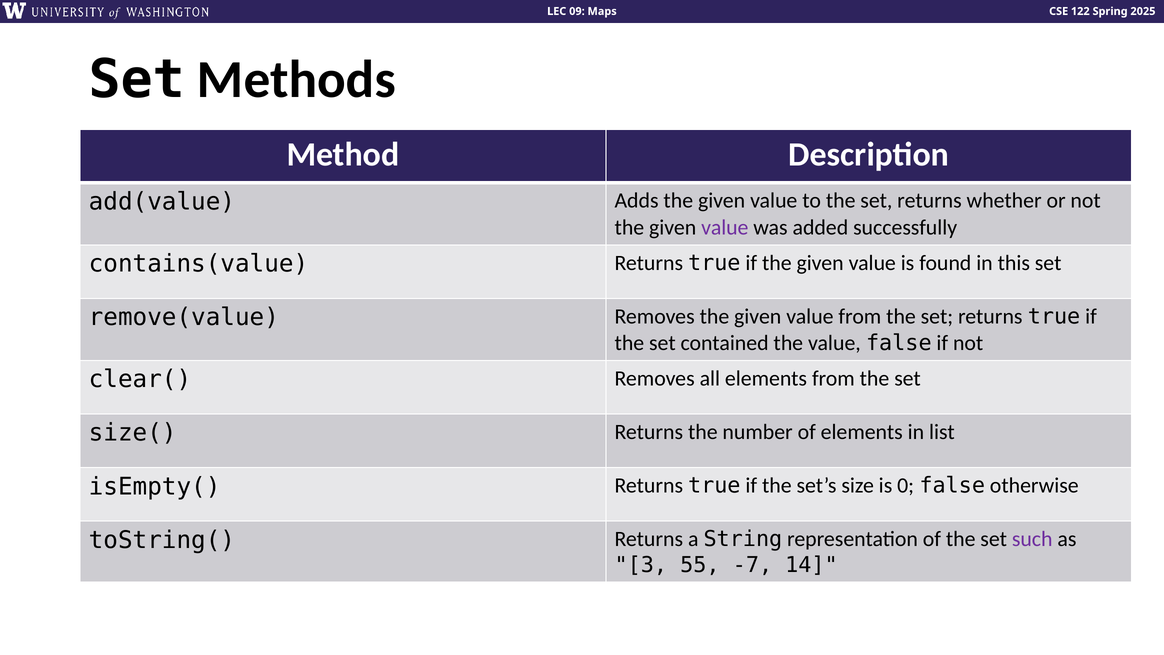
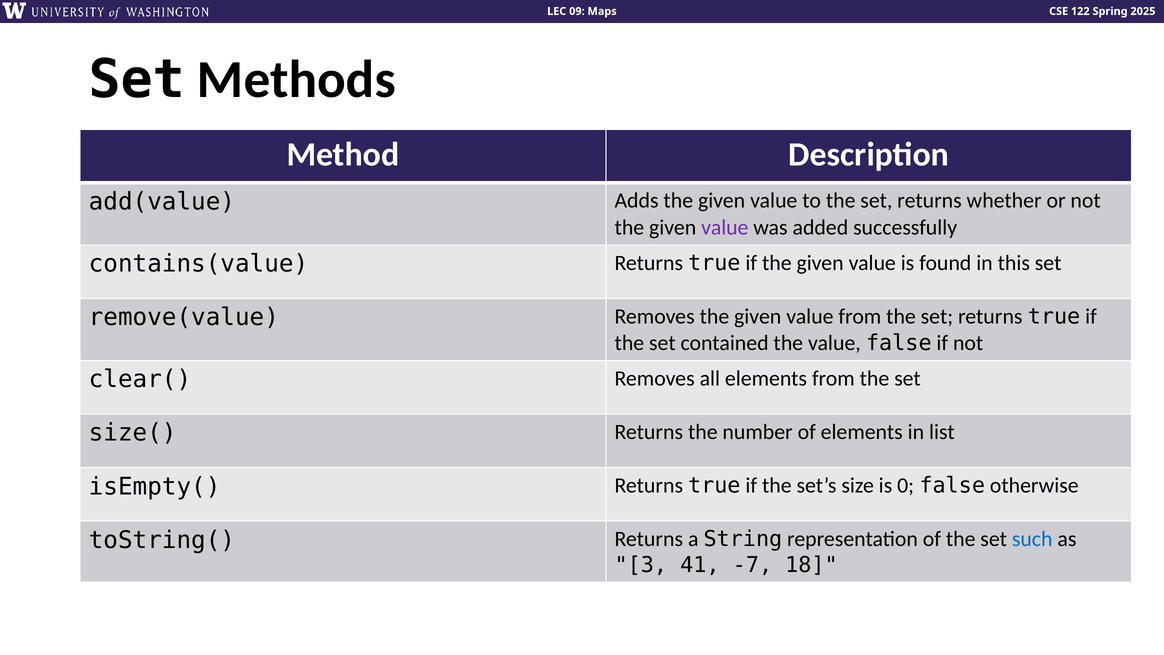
such colour: purple -> blue (1032, 539)
55: 55 -> 41 (700, 565)
14: 14 -> 18 (811, 565)
